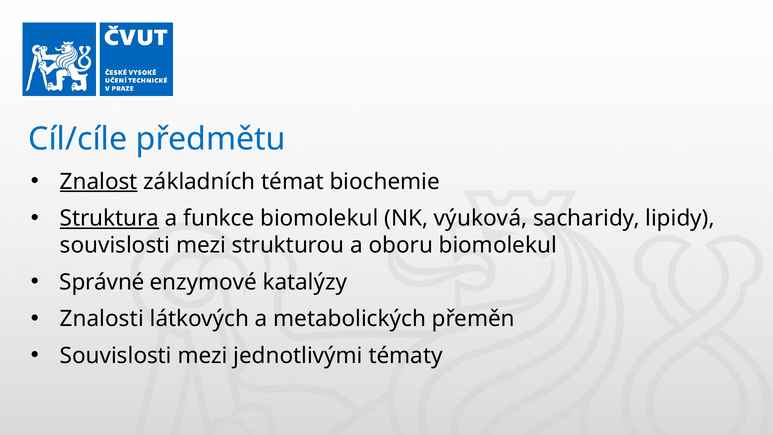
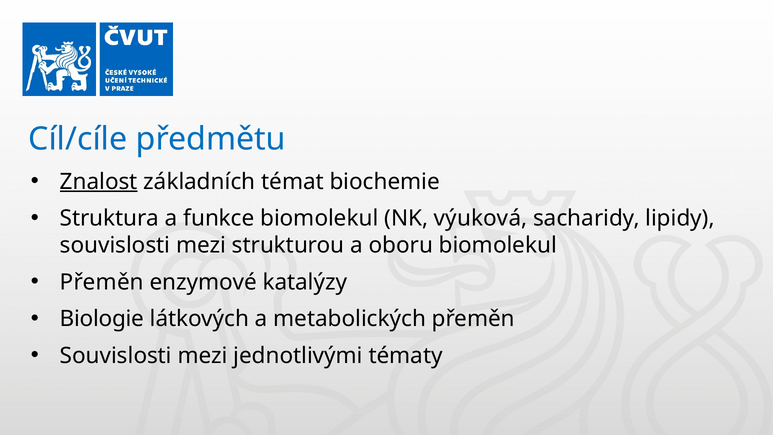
Struktura underline: present -> none (109, 218)
Správné: Správné -> Přeměn (102, 282)
Znalosti: Znalosti -> Biologie (102, 319)
